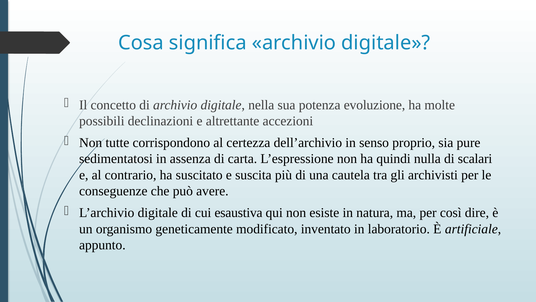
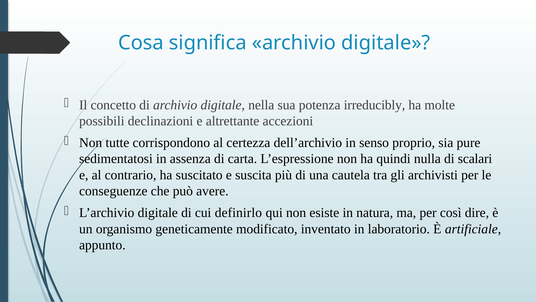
evoluzione: evoluzione -> irreducibly (374, 105)
esaustiva: esaustiva -> definirlo (238, 212)
